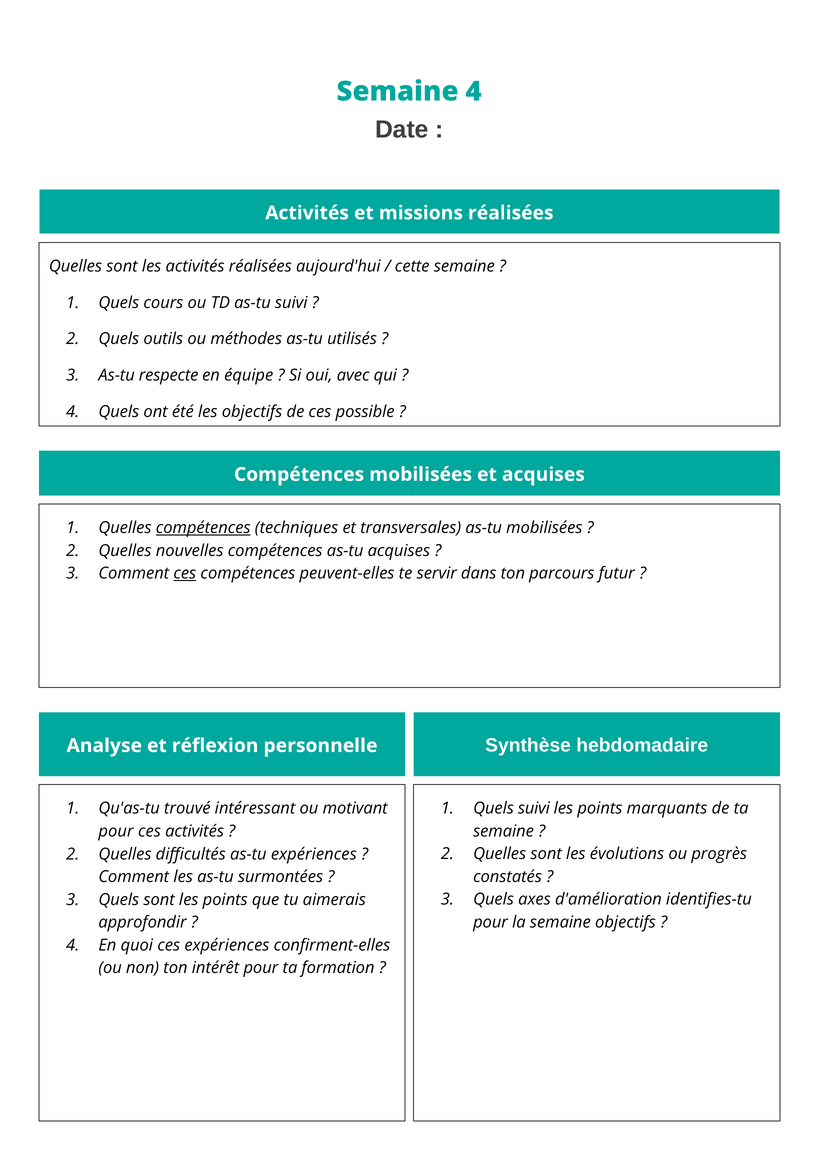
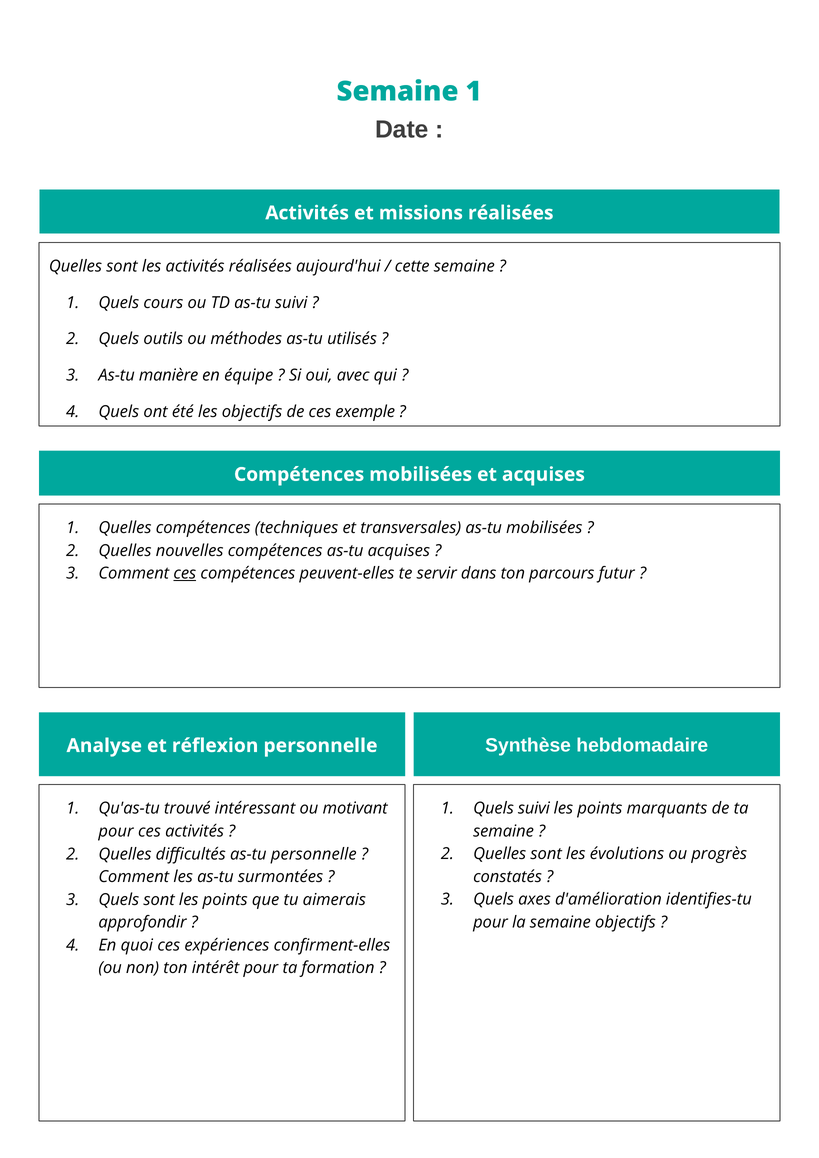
Semaine 4: 4 -> 1 (474, 92)
respecte: respecte -> manière (169, 375)
possible: possible -> exemple (365, 412)
compétences underline: present -> none (203, 528)
as-tu expériences: expériences -> personnelle (314, 854)
